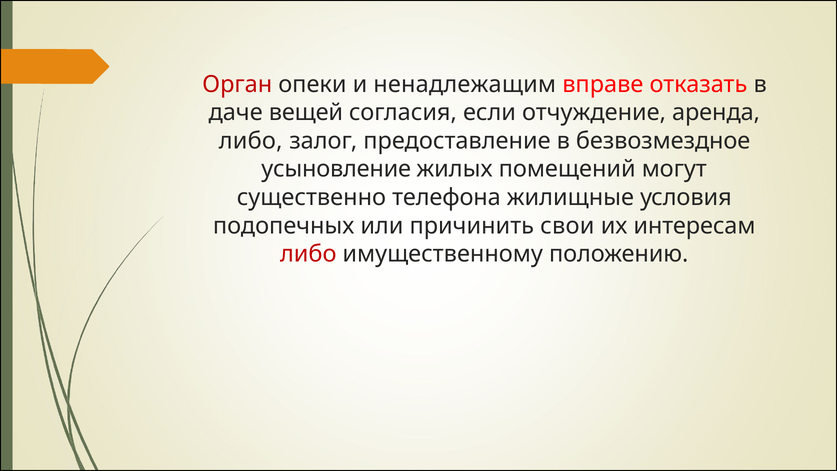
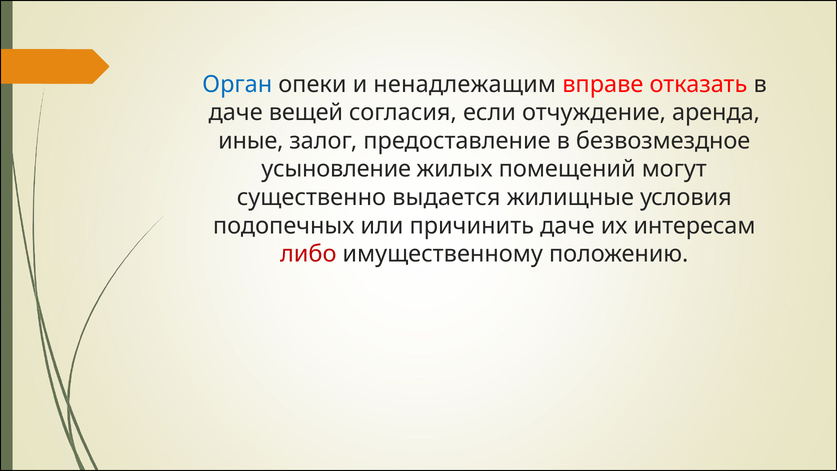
Орган colour: red -> blue (237, 84)
либо: либо -> иные (251, 141)
телефона: телефона -> выдается (446, 197)
причинить свои: свои -> даче (567, 226)
